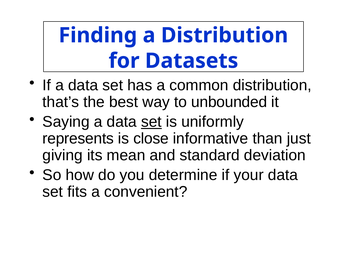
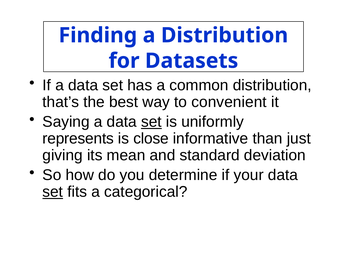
unbounded: unbounded -> convenient (229, 102)
set underline: none -> present (53, 191)
convenient: convenient -> categorical (146, 191)
